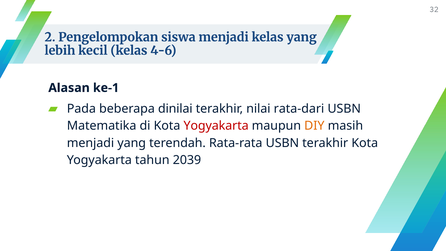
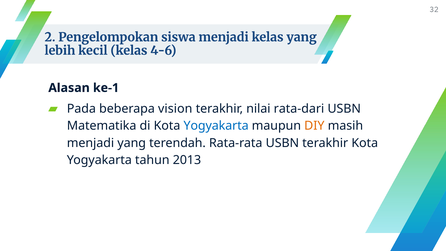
dinilai: dinilai -> vision (175, 109)
Yogyakarta colour: red -> blue (216, 126)
2039: 2039 -> 2013 (187, 160)
